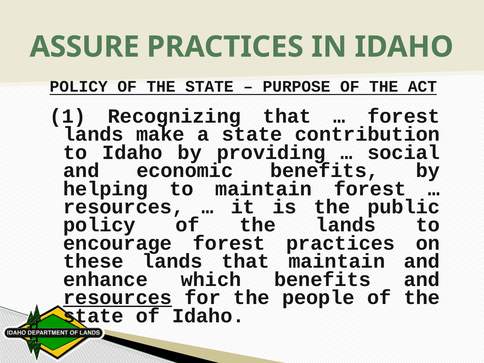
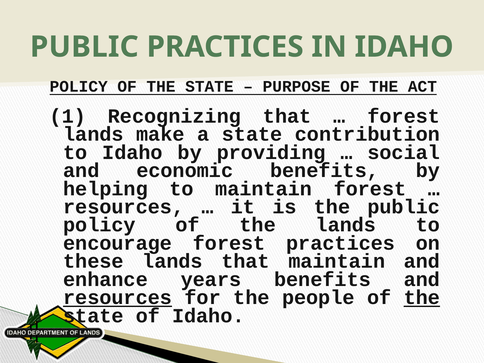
ASSURE: ASSURE -> PUBLIC (84, 47)
which: which -> years (211, 279)
the underline: none -> present (422, 298)
